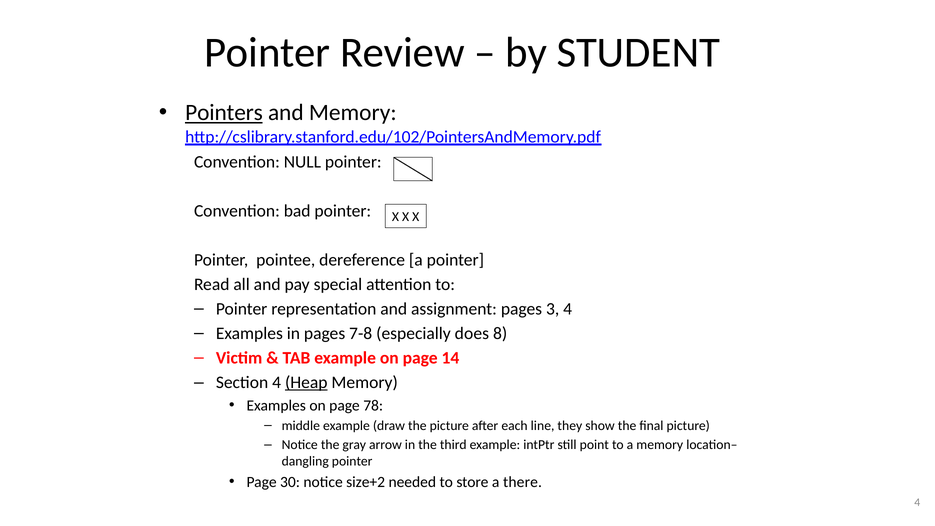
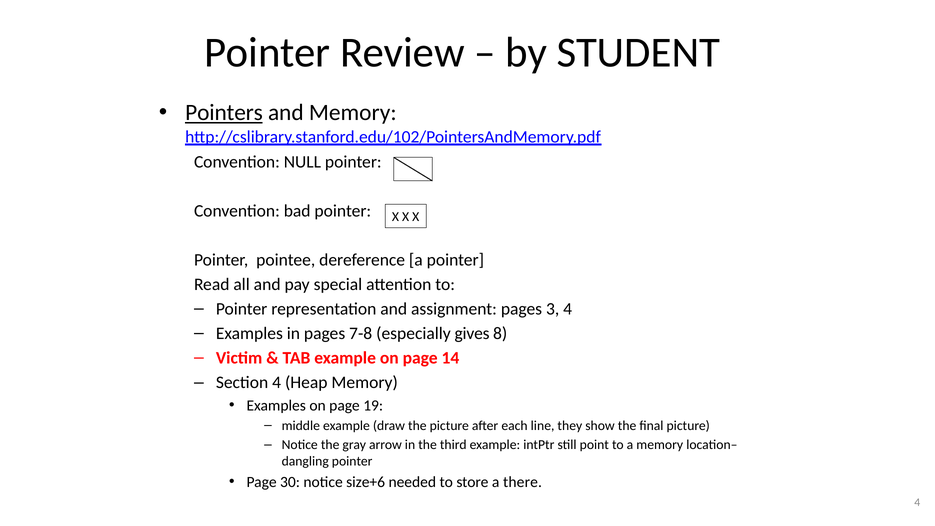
does: does -> gives (472, 334)
Heap underline: present -> none (306, 383)
78: 78 -> 19 (373, 405)
size+2: size+2 -> size+6 (366, 482)
